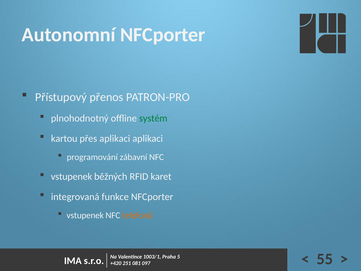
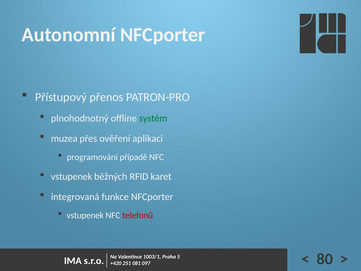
kartou: kartou -> muzea (64, 138)
přes aplikaci: aplikaci -> ověření (115, 138)
zábavní: zábavní -> případě (134, 157)
telefonů colour: orange -> red (138, 215)
55: 55 -> 80 (325, 259)
